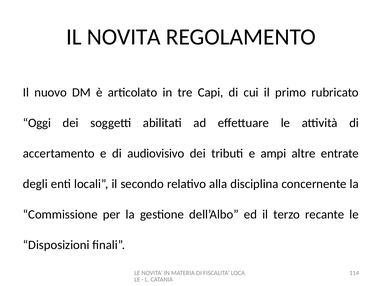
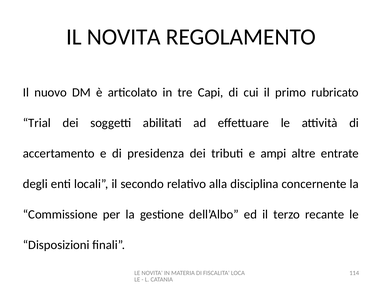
Oggi: Oggi -> Trial (37, 123)
audiovisivo: audiovisivo -> presidenza (156, 154)
